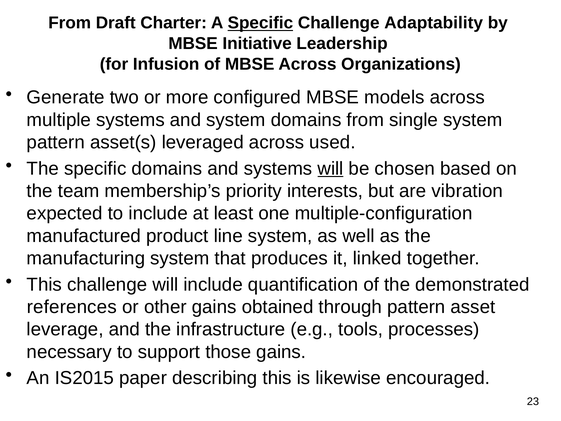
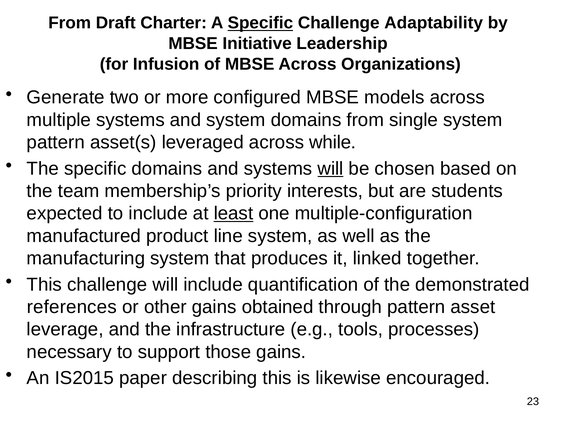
used: used -> while (333, 142)
vibration: vibration -> students (467, 191)
least underline: none -> present (233, 213)
